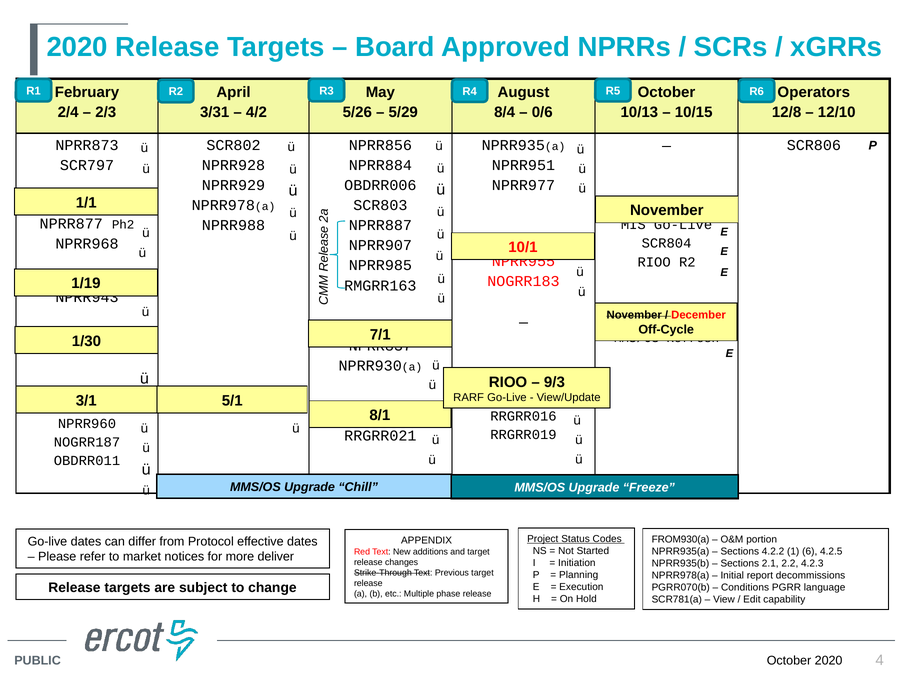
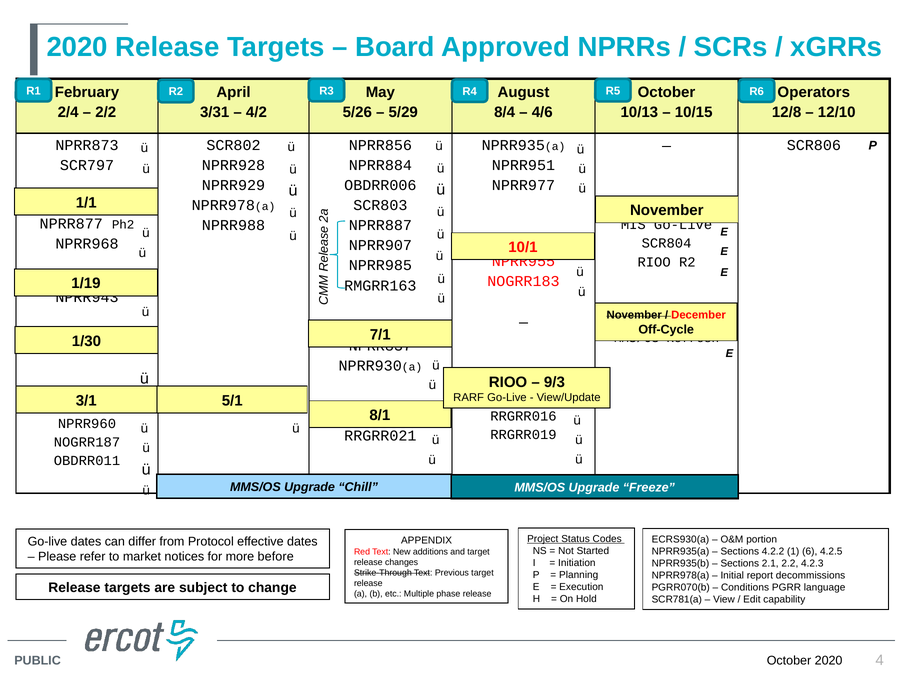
2/3: 2/3 -> 2/2 (106, 112)
0/6: 0/6 -> 4/6 (542, 112)
FROM930(a: FROM930(a -> ECRS930(a (680, 539)
deliver: deliver -> before (276, 557)
